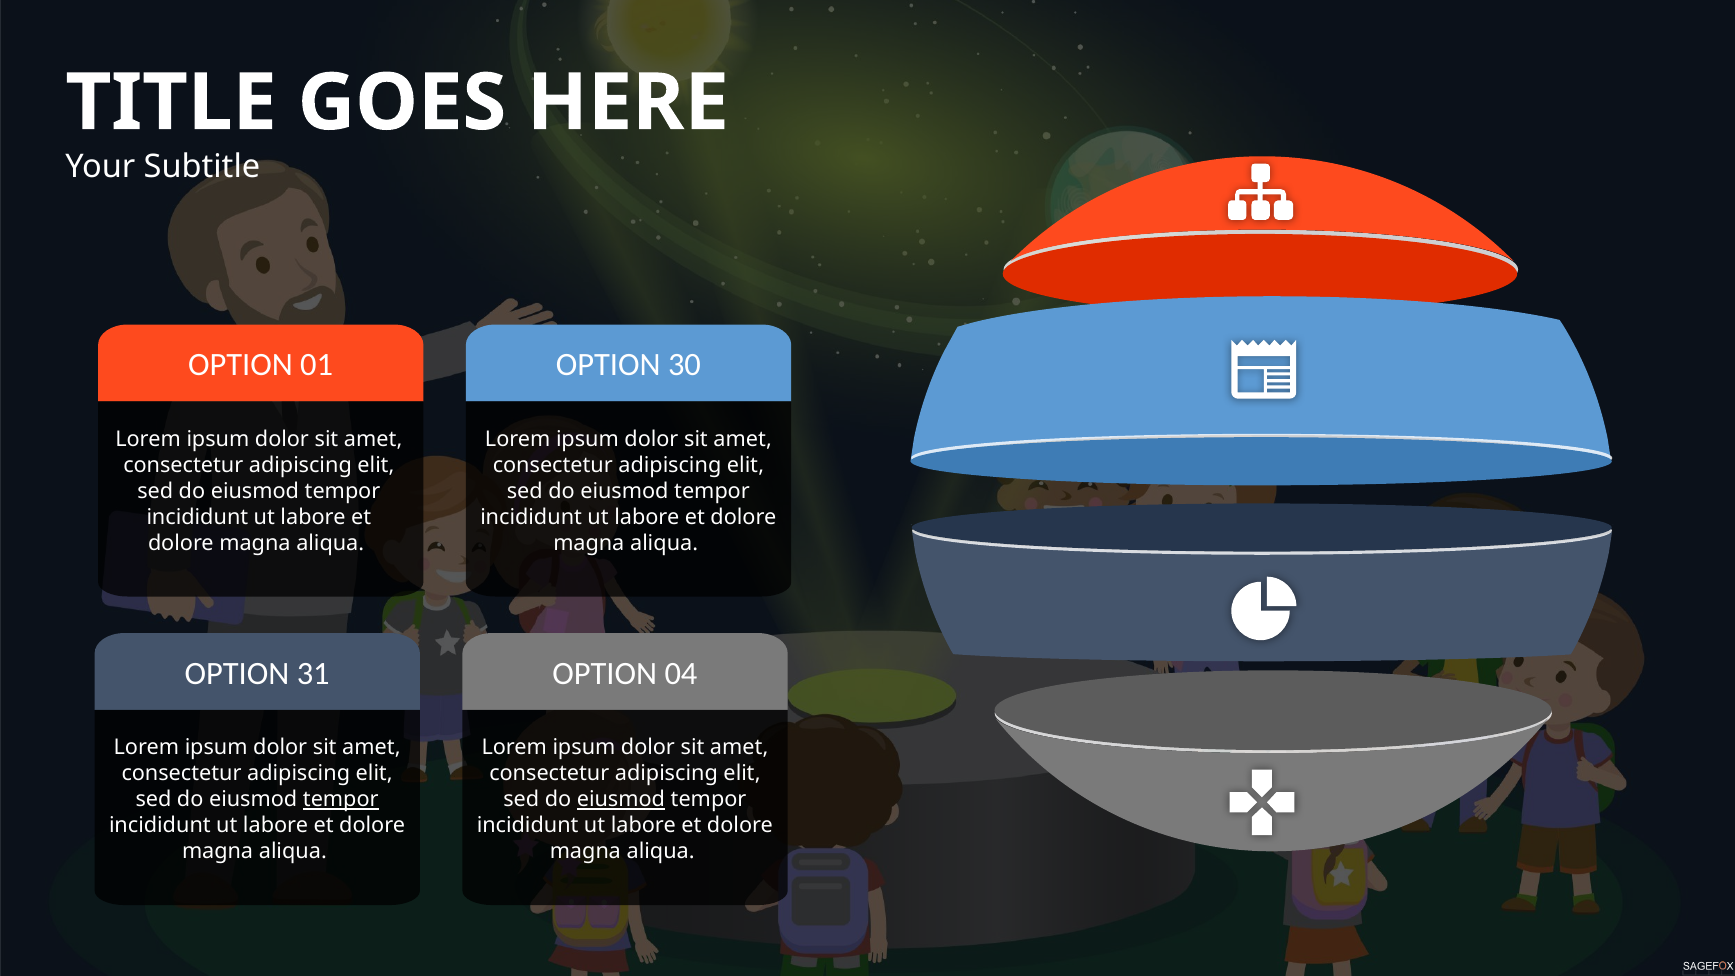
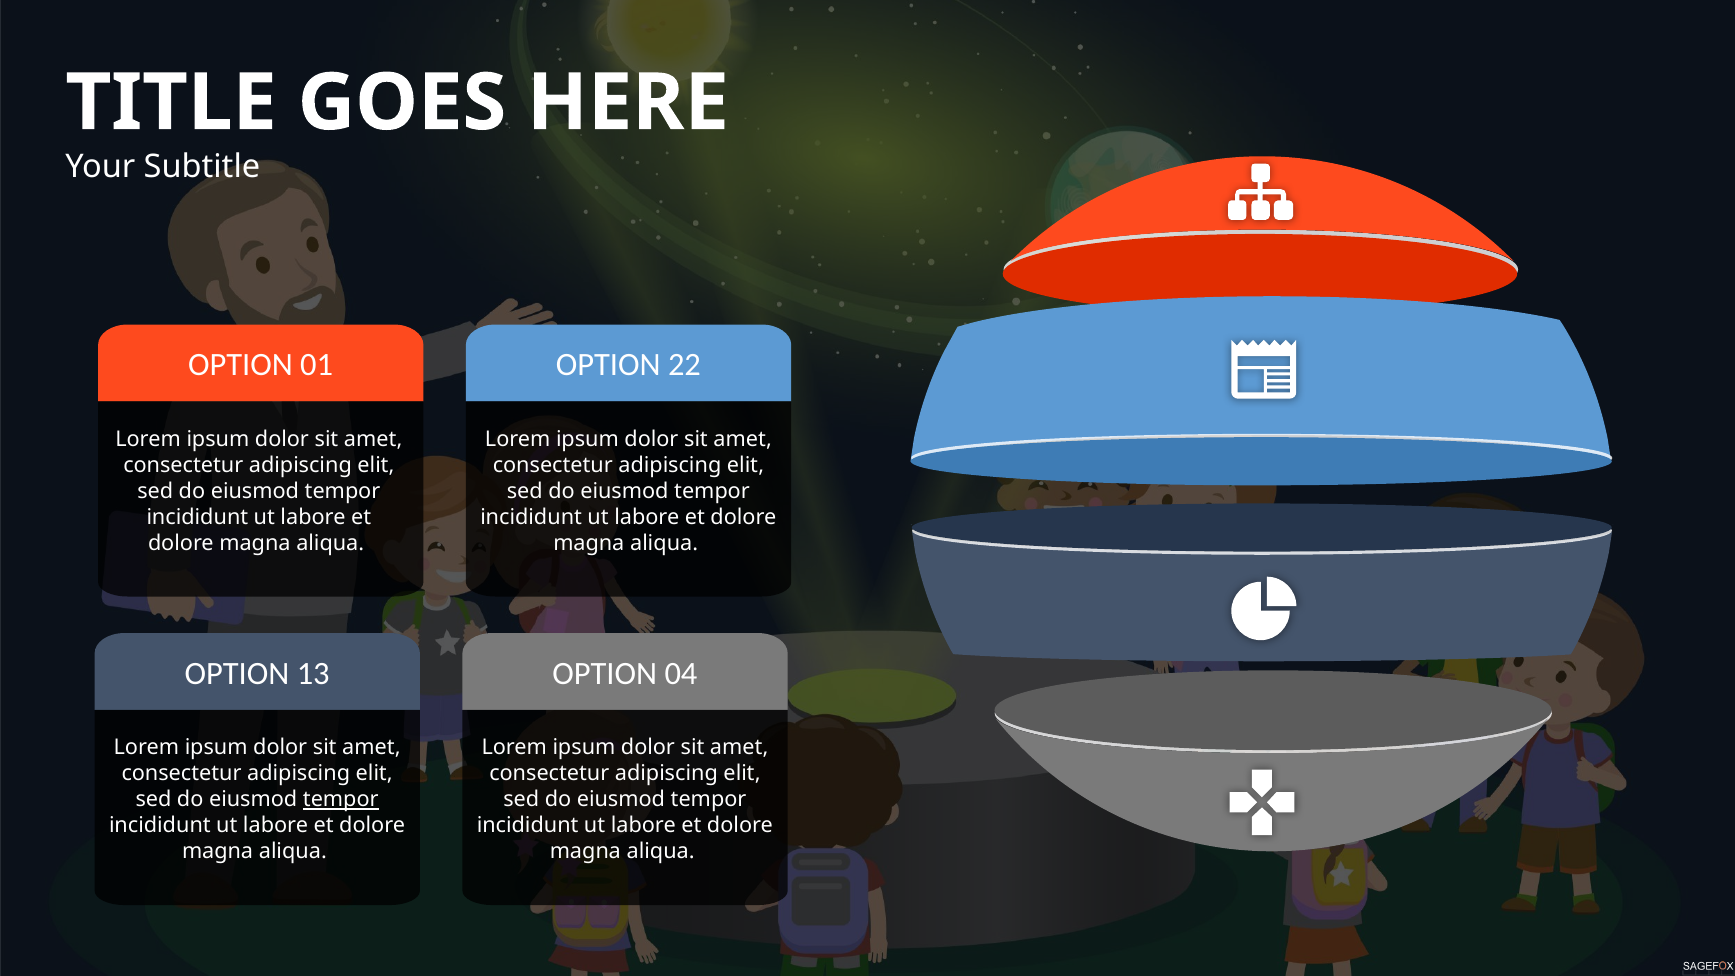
30: 30 -> 22 (684, 365)
31: 31 -> 13 (313, 674)
eiusmod underline: present -> none (621, 800)
